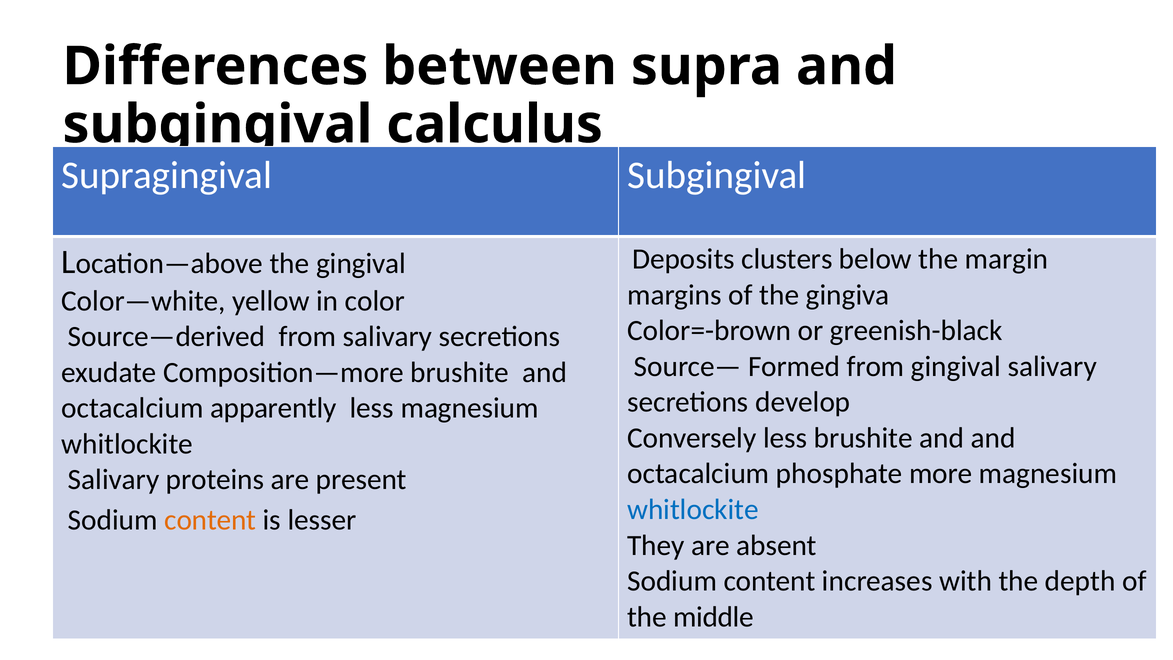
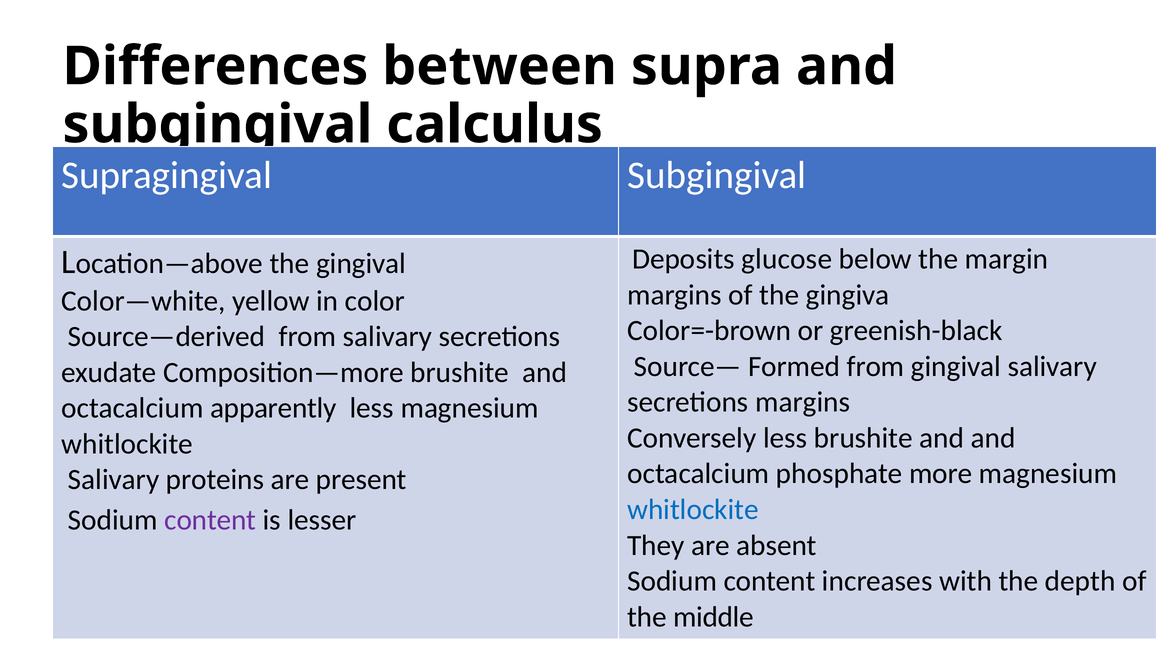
clusters: clusters -> glucose (787, 259)
secretions develop: develop -> margins (803, 402)
content colour: orange -> purple (210, 520)
